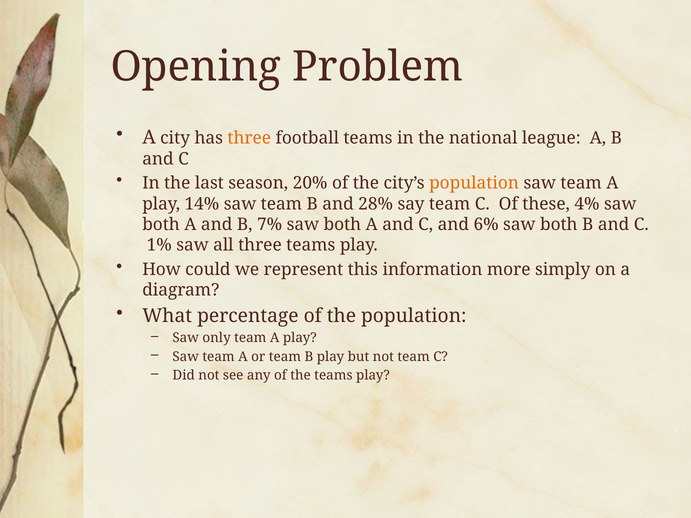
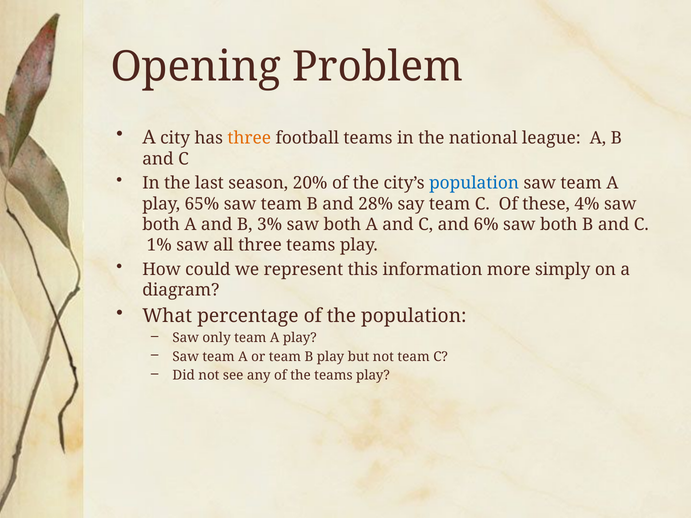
population colour: orange -> blue (474, 183)
14%: 14% -> 65% (202, 204)
7%: 7% -> 3% (270, 225)
